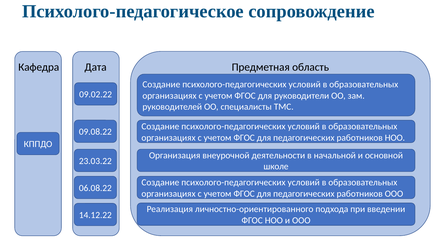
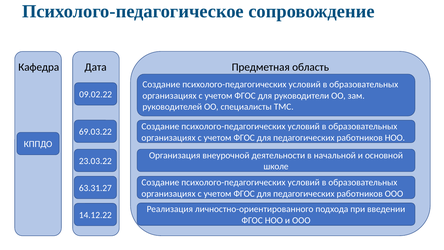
09.08.22: 09.08.22 -> 69.03.22 (95, 132)
06.08.22: 06.08.22 -> 63.31.27 (95, 188)
